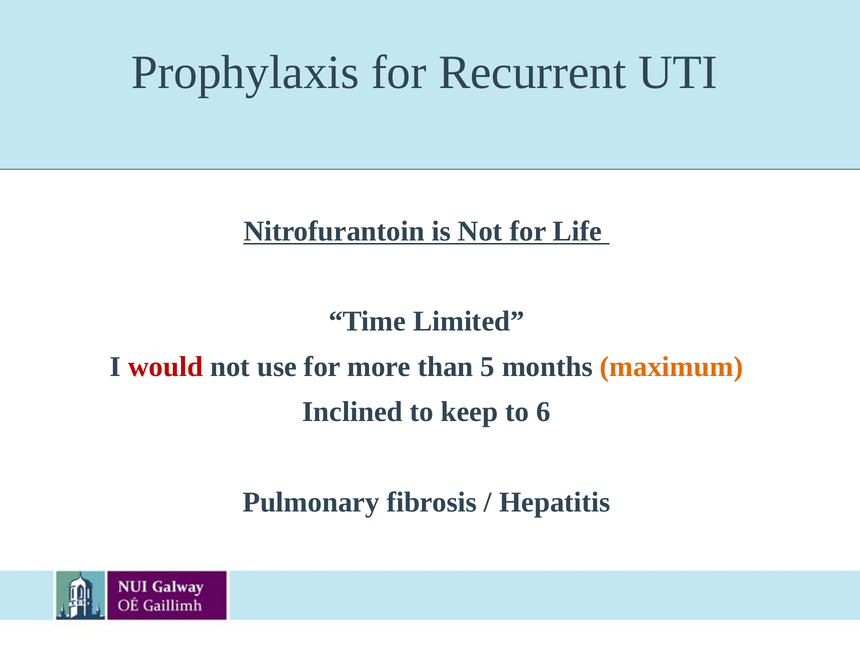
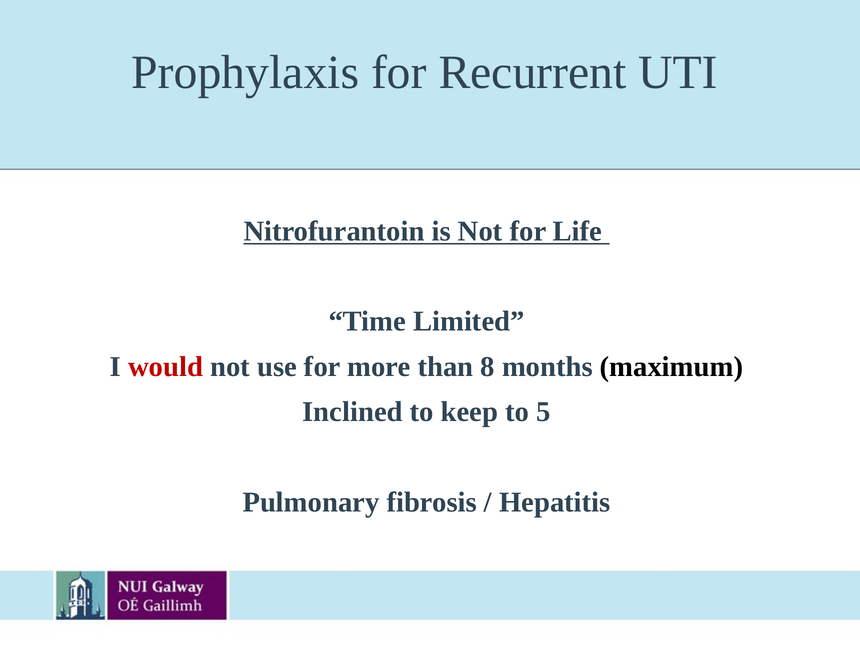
5: 5 -> 8 (488, 367)
maximum colour: orange -> black (672, 367)
6: 6 -> 5 (543, 412)
